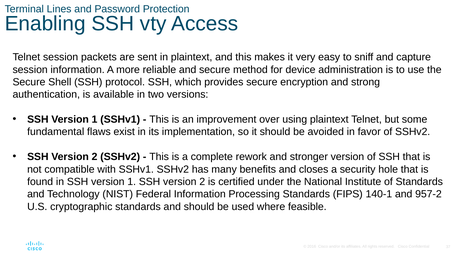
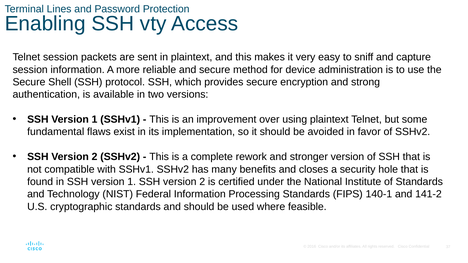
957-2: 957-2 -> 141-2 (428, 194)
